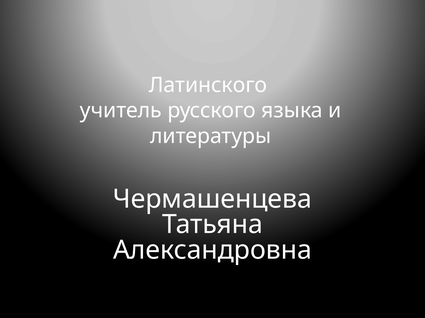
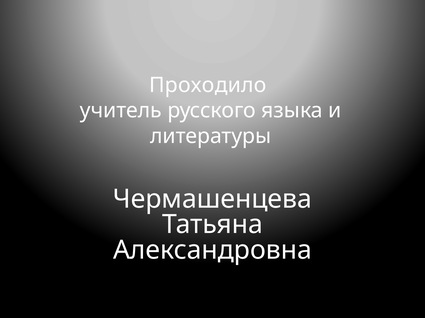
Латинского: Латинского -> Проходило (208, 85)
